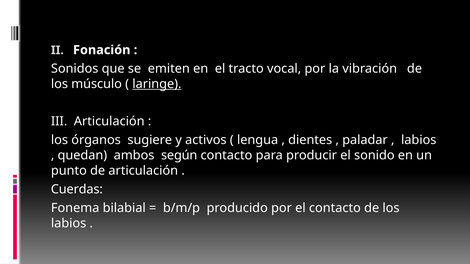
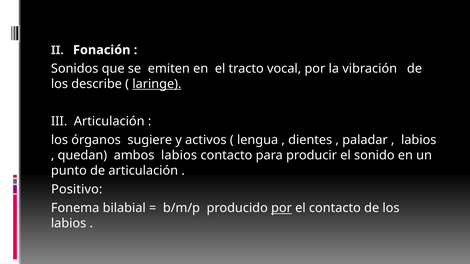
músculo: músculo -> describe (97, 84)
ambos según: según -> labios (179, 156)
Cuerdas: Cuerdas -> Positivo (77, 190)
por underline: none -> present (282, 208)
